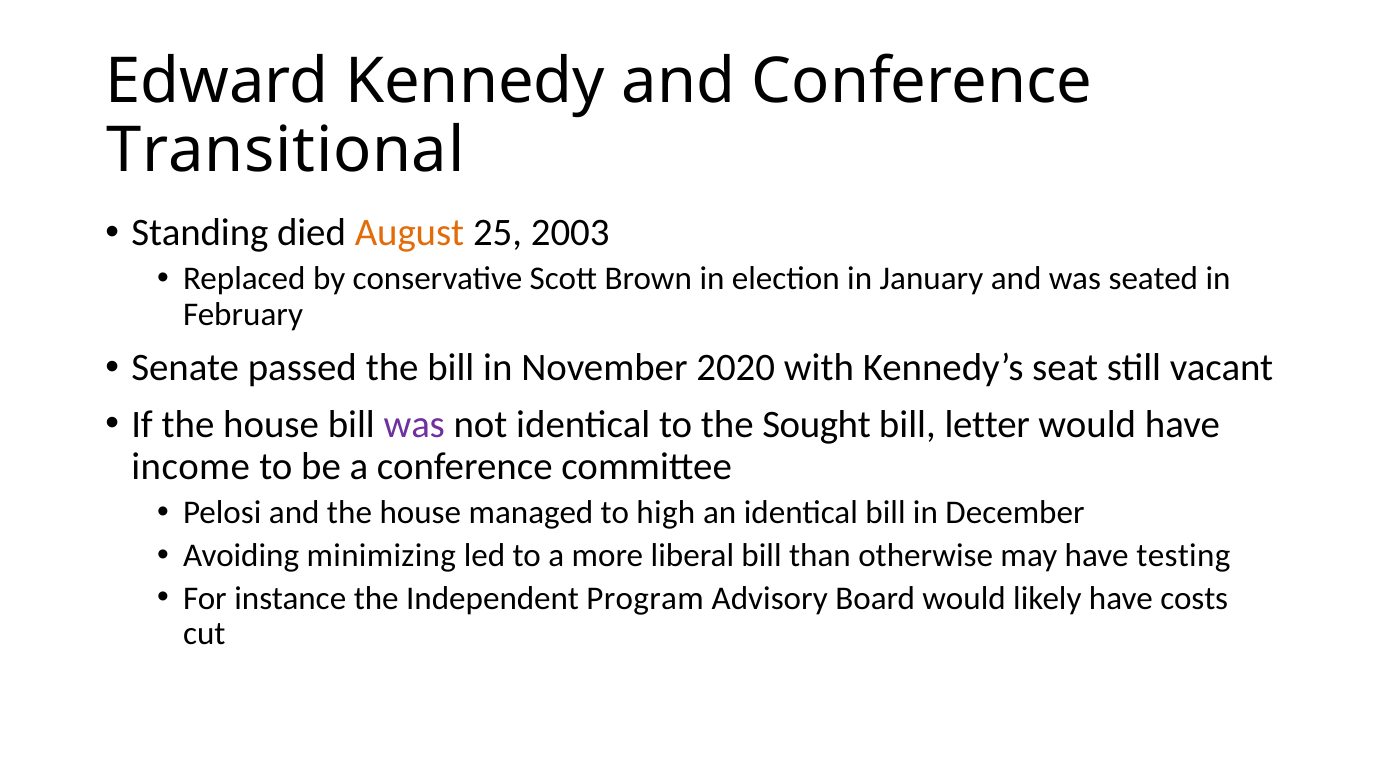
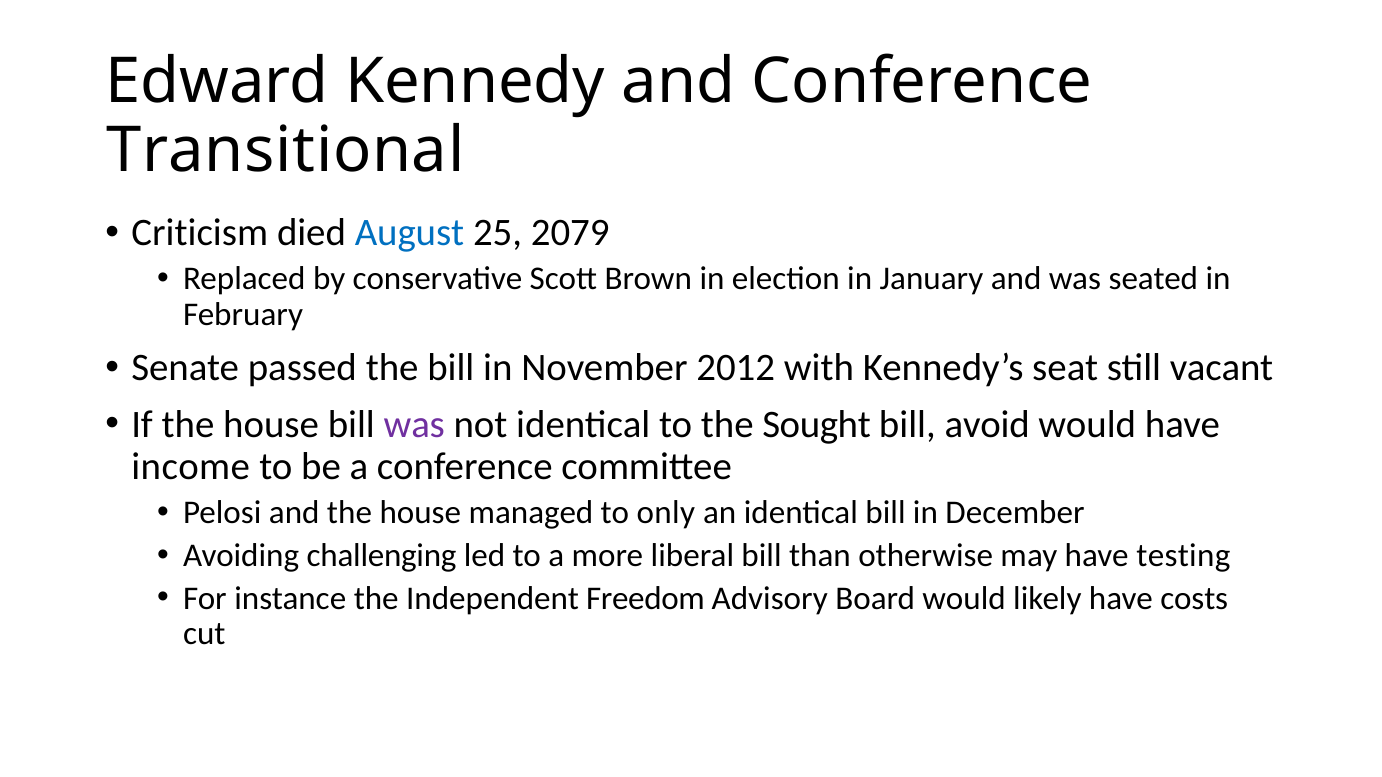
Standing: Standing -> Criticism (200, 233)
August colour: orange -> blue (409, 233)
2003: 2003 -> 2079 (570, 233)
2020: 2020 -> 2012 (736, 368)
letter: letter -> avoid (987, 424)
high: high -> only (666, 513)
minimizing: minimizing -> challenging (382, 556)
Program: Program -> Freedom (645, 598)
